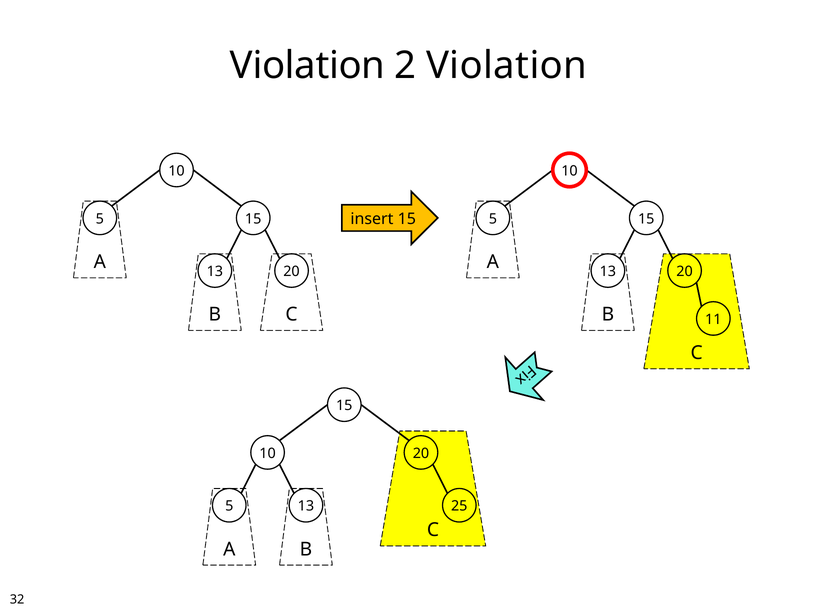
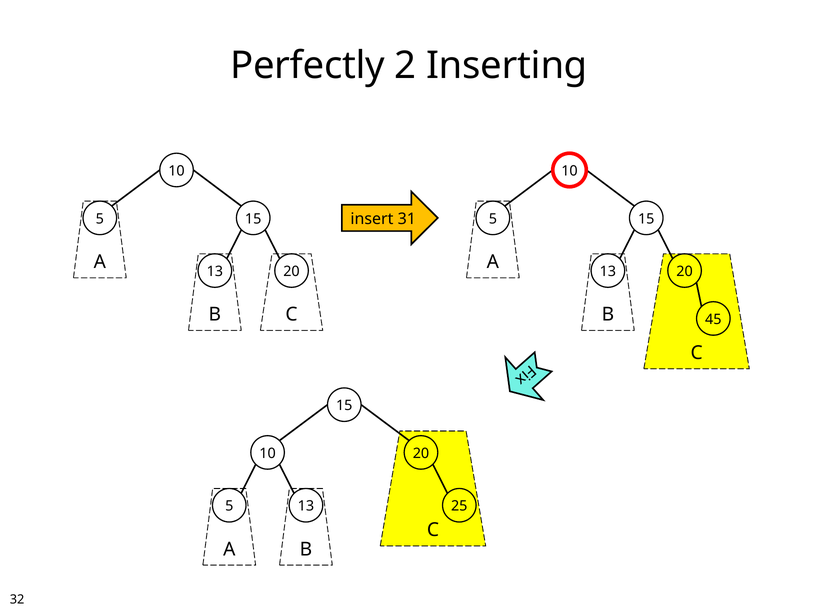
Violation: Violation -> Perfectly (308, 66)
2 Violation: Violation -> Inserting (507, 66)
insert 15: 15 -> 31 (407, 219)
11: 11 -> 45 (713, 320)
